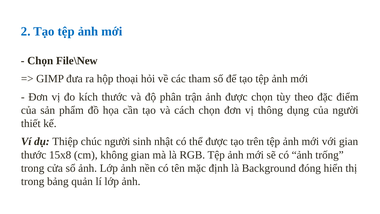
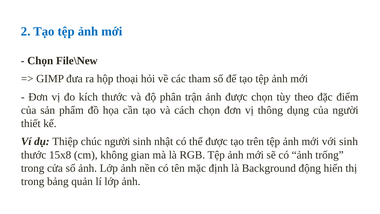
với gian: gian -> sinh (349, 141)
đóng: đóng -> động (310, 168)
